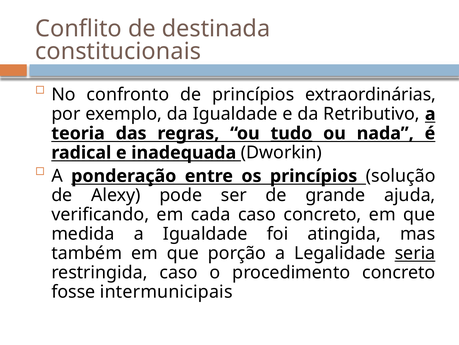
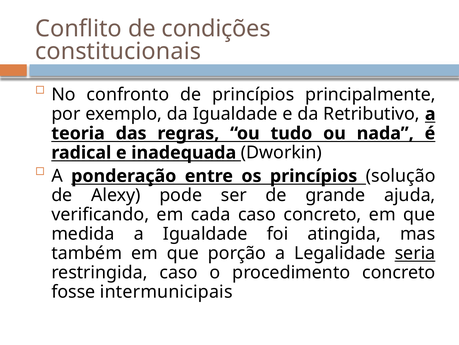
destinada: destinada -> condições (216, 29)
extraordinárias: extraordinárias -> principalmente (370, 95)
tudo underline: present -> none (291, 133)
